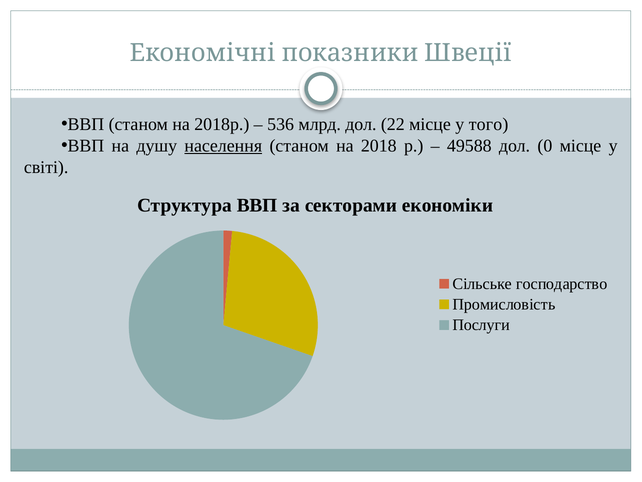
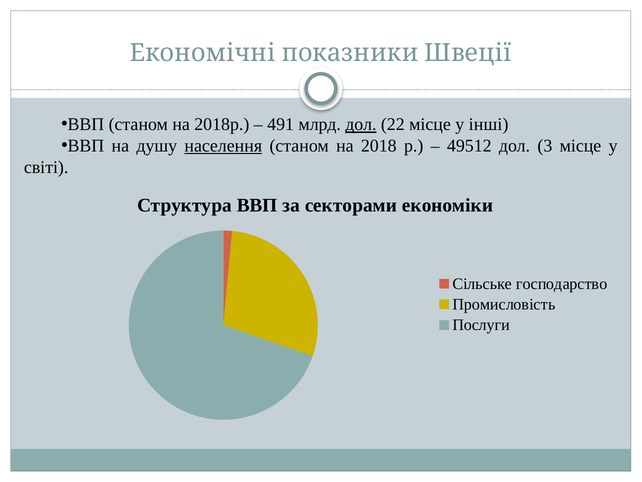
536: 536 -> 491 (281, 124)
дол underline: none -> present (361, 124)
того: того -> інші (489, 124)
49588: 49588 -> 49512 (469, 146)
0: 0 -> 3 (545, 146)
